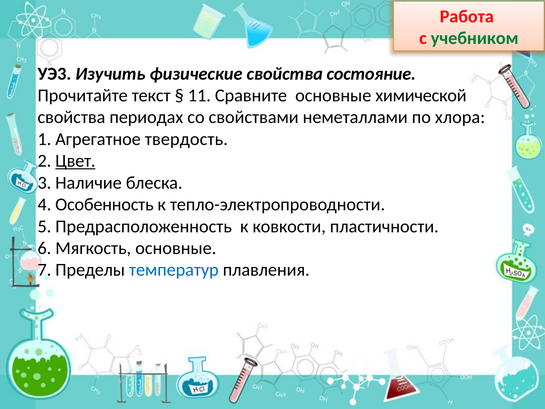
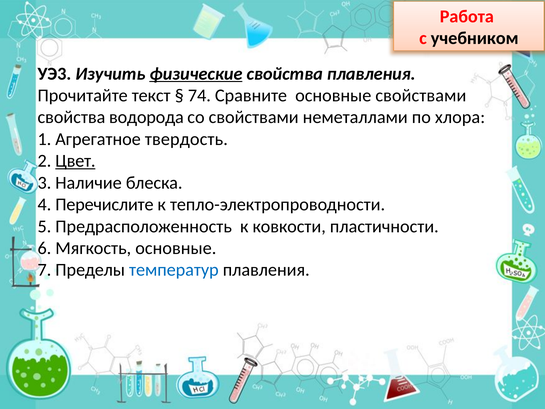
учебником colour: green -> black (475, 38)
физические underline: none -> present (196, 74)
свойства состояние: состояние -> плавления (371, 74)
11: 11 -> 74 (199, 95)
основные химической: химической -> свойствами (421, 95)
периодах: периодах -> водорода (146, 117)
Особенность: Особенность -> Перечислите (104, 204)
